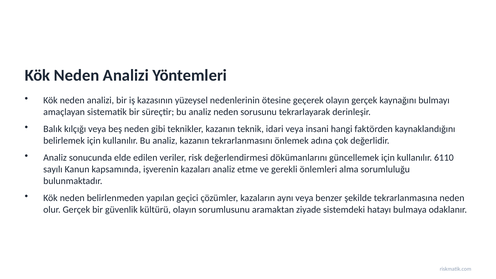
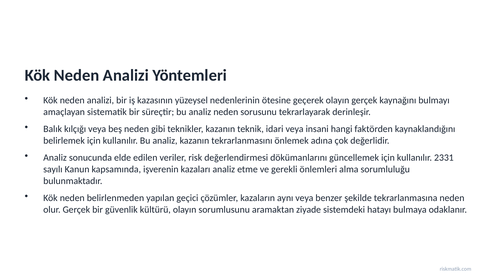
6110: 6110 -> 2331 (444, 158)
